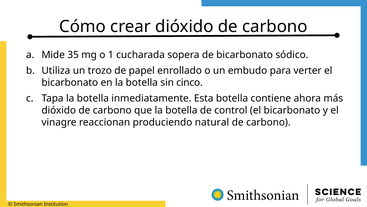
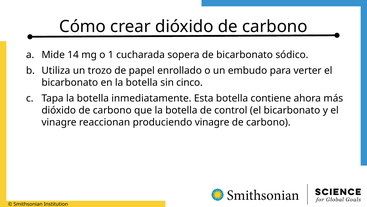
35: 35 -> 14 (73, 55)
produciendo natural: natural -> vinagre (212, 122)
